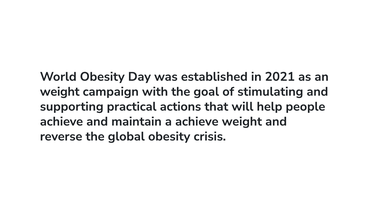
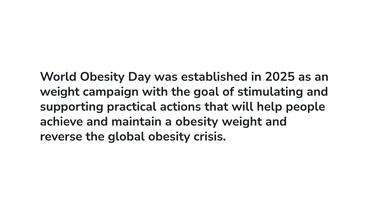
2021: 2021 -> 2025 (280, 77)
a achieve: achieve -> obesity (197, 122)
